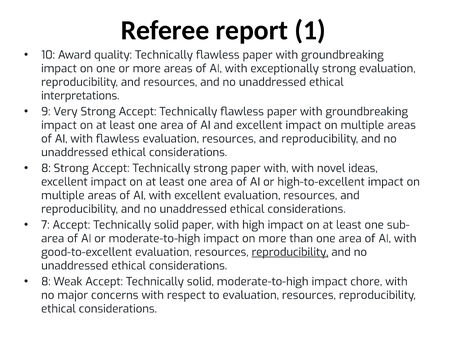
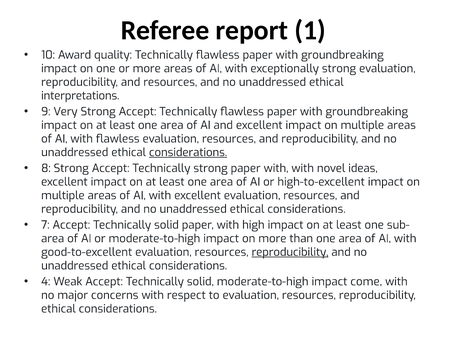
considerations underline: none -> present (188, 152)
8: 8 -> 4 (46, 281)
chore: chore -> come (366, 281)
